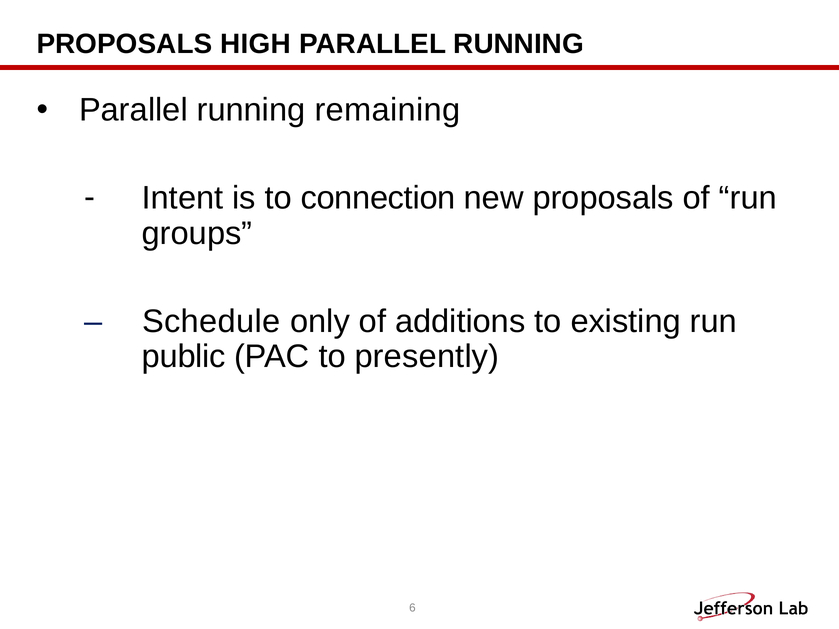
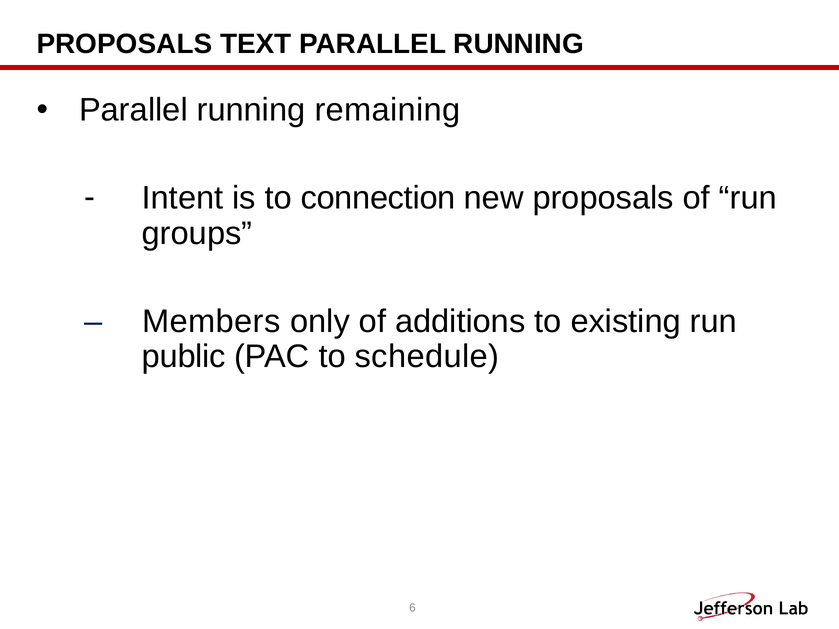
HIGH: HIGH -> TEXT (256, 44)
Schedule: Schedule -> Members (211, 321)
presently: presently -> schedule (427, 357)
